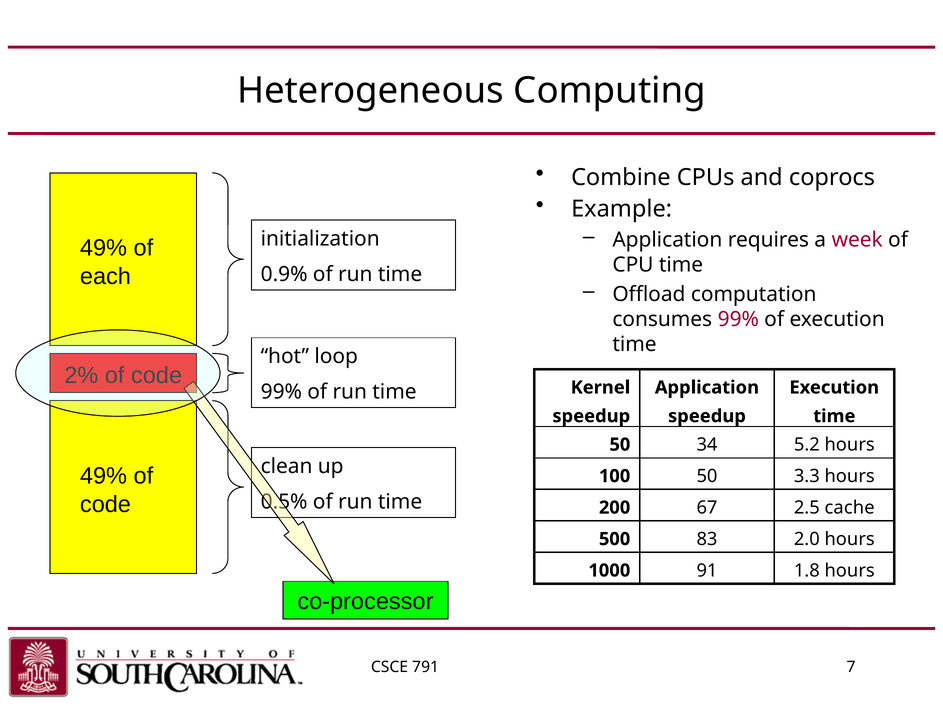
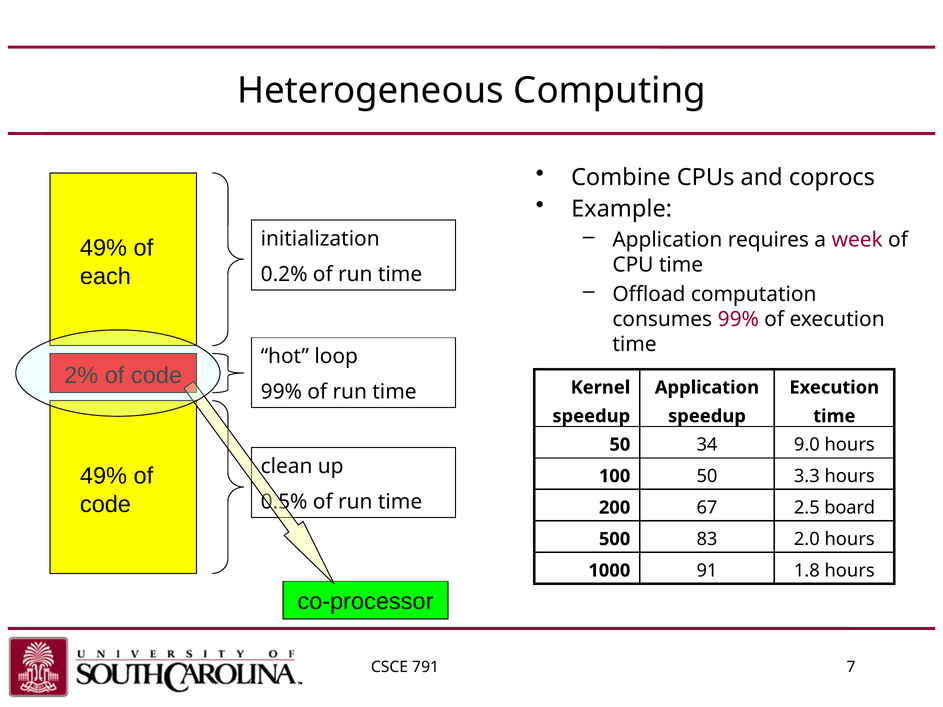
0.9%: 0.9% -> 0.2% (284, 274)
5.2: 5.2 -> 9.0 (807, 445)
cache: cache -> board (850, 508)
